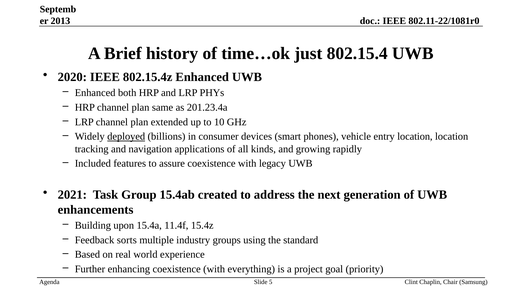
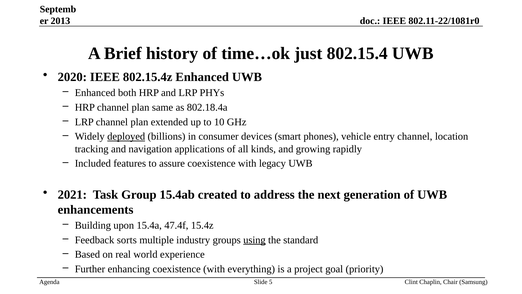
201.23.4a: 201.23.4a -> 802.18.4a (207, 107)
entry location: location -> channel (415, 136)
11.4f: 11.4f -> 47.4f (176, 225)
using underline: none -> present (254, 240)
